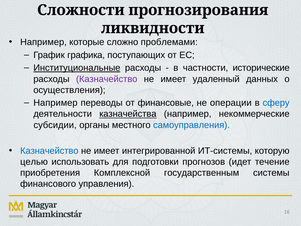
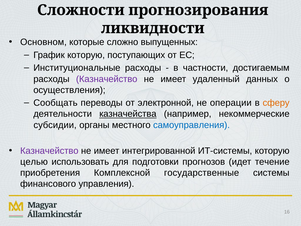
Например: Например -> Основном (43, 42)
проблемами: проблемами -> выпущенных (169, 42)
График графика: графика -> которую (86, 55)
Институциональные underline: present -> none (77, 68)
исторические: исторические -> достигаемым (261, 68)
Например: Например -> Сообщать (55, 103)
финансовые: финансовые -> электронной (166, 103)
сферу colour: blue -> orange (276, 103)
Казначейство colour: blue -> purple (49, 151)
государственным: государственным -> государственные (202, 173)
